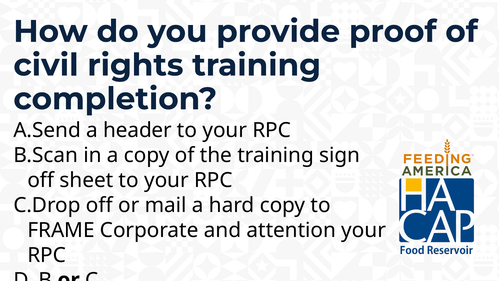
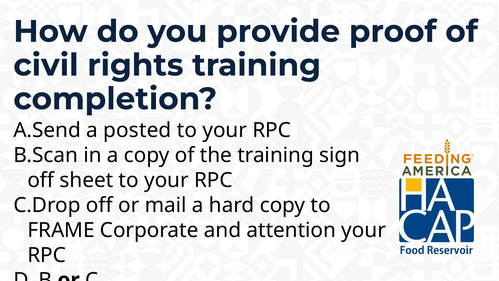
header: header -> posted (137, 130)
